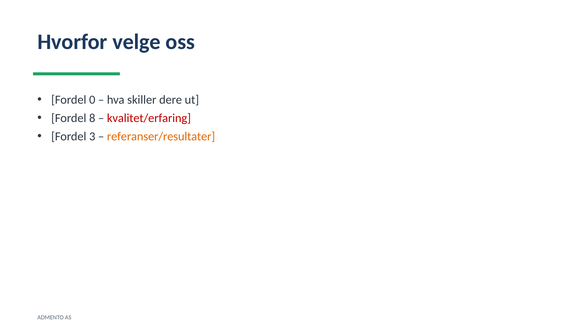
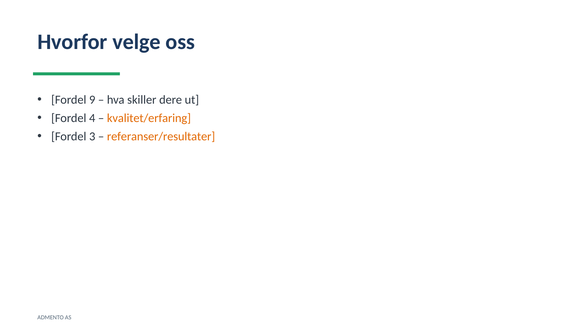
0: 0 -> 9 (92, 100)
8: 8 -> 4 (92, 118)
kvalitet/erfaring colour: red -> orange (149, 118)
